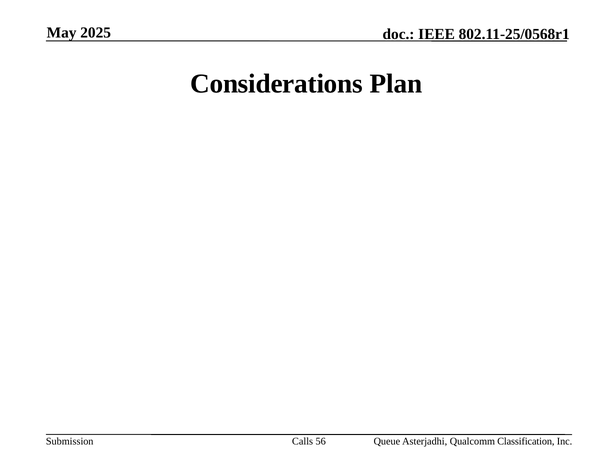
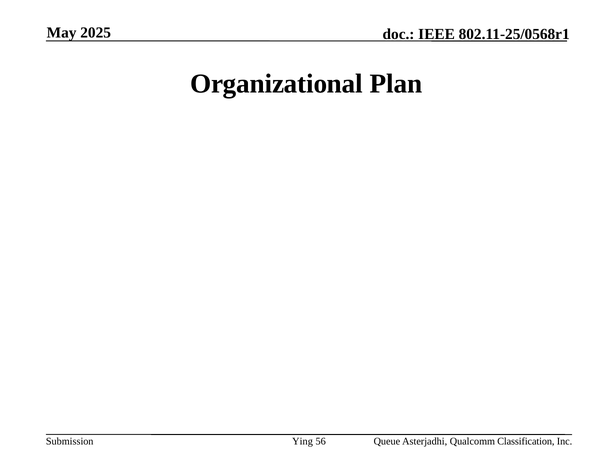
Considerations: Considerations -> Organizational (277, 84)
Calls: Calls -> Ying (303, 441)
